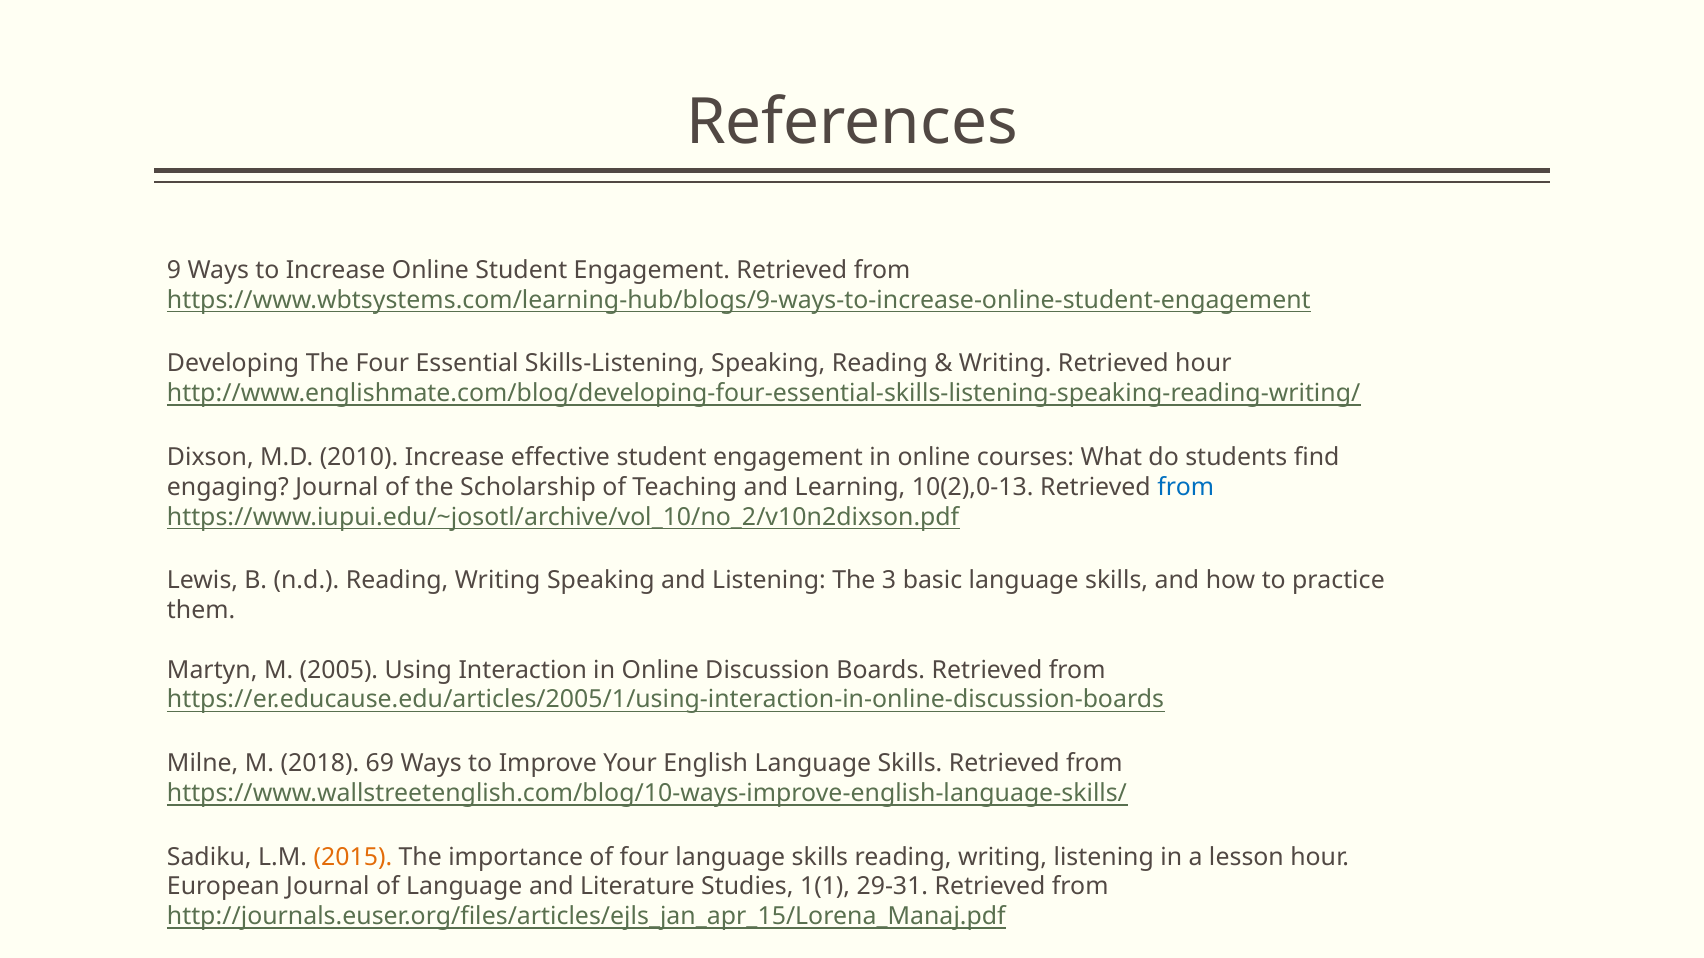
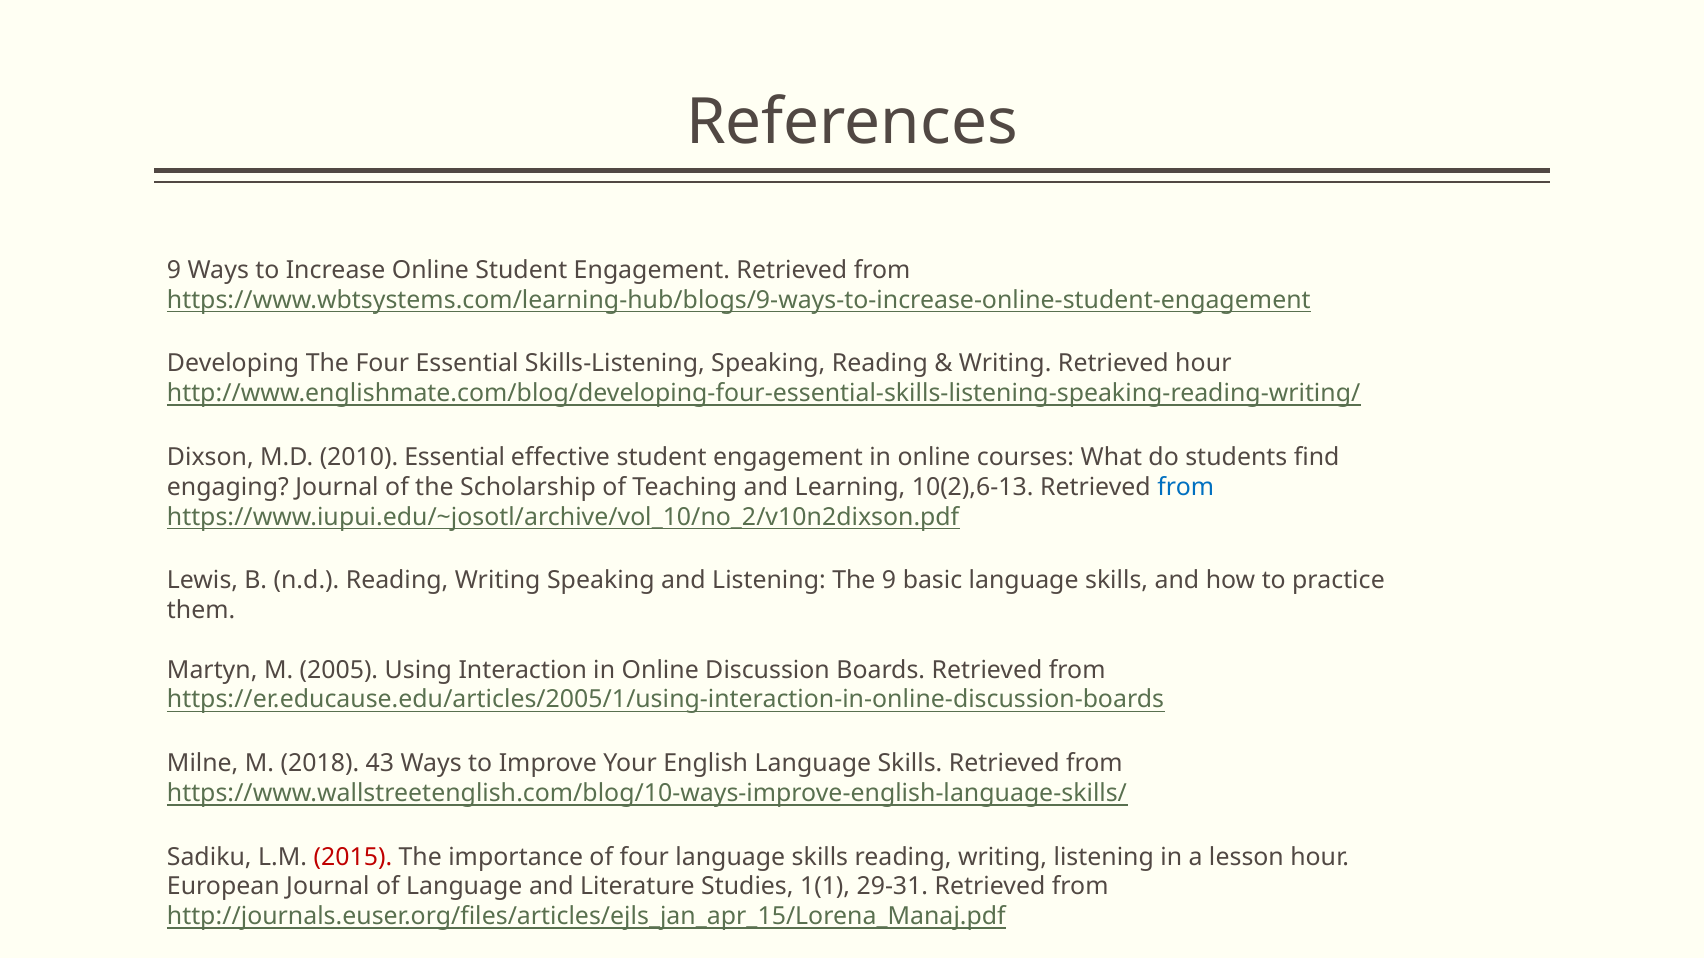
2010 Increase: Increase -> Essential (455, 457)
10(2),0-13: 10(2),0-13 -> 10(2),6-13 (973, 487)
The 3: 3 -> 9 (889, 581)
69: 69 -> 43 (380, 764)
2015 colour: orange -> red (353, 857)
